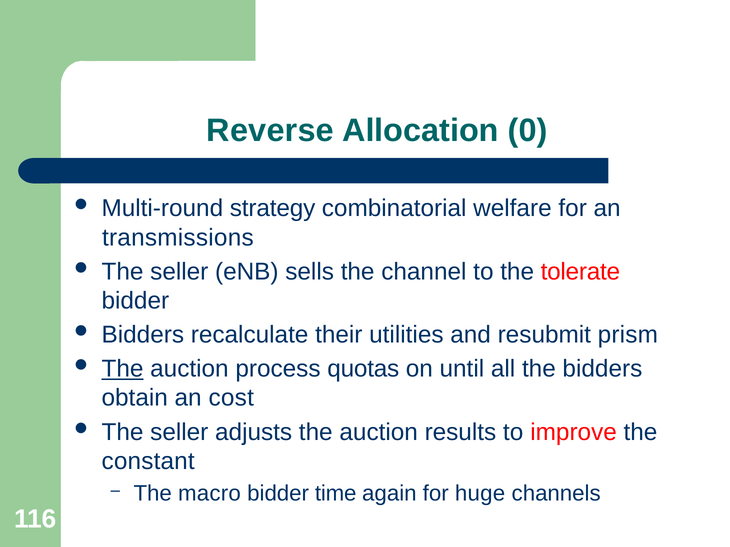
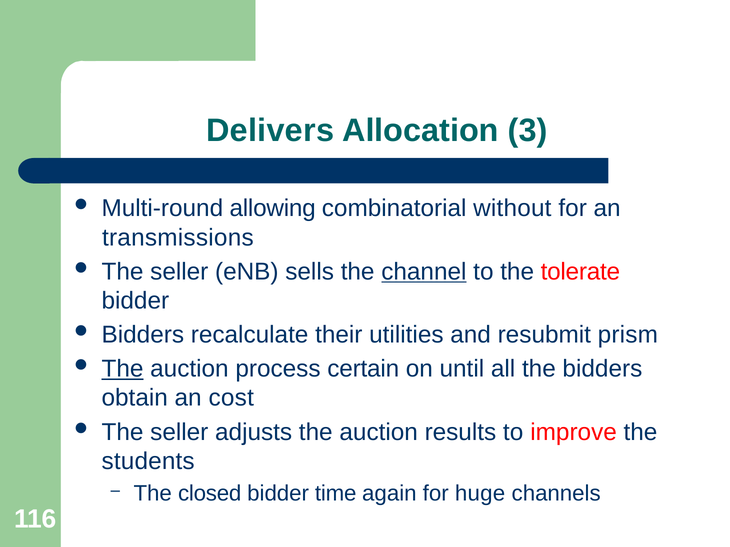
Reverse: Reverse -> Delivers (270, 131)
0: 0 -> 3 (528, 131)
strategy: strategy -> allowing (273, 209)
welfare: welfare -> without (512, 209)
channel underline: none -> present (424, 272)
quotas: quotas -> certain (363, 369)
constant: constant -> students (148, 462)
macro: macro -> closed (210, 494)
